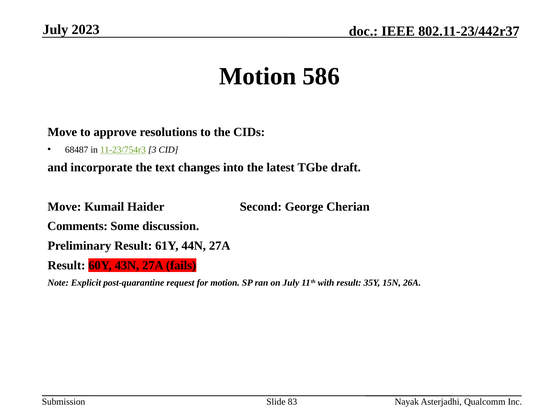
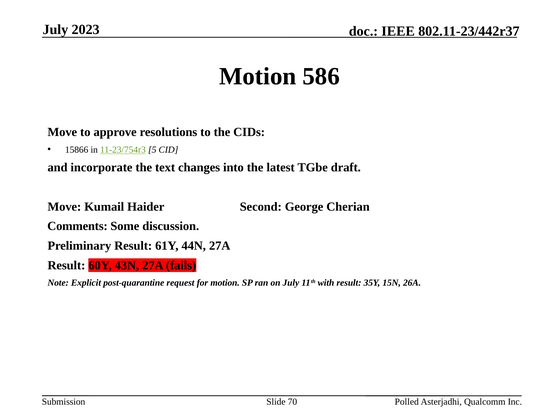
68487: 68487 -> 15866 (77, 150)
3: 3 -> 5 (152, 150)
83: 83 -> 70 (292, 402)
Nayak: Nayak -> Polled (407, 402)
